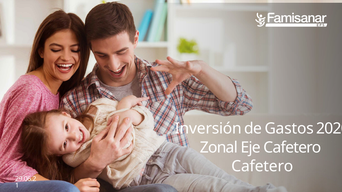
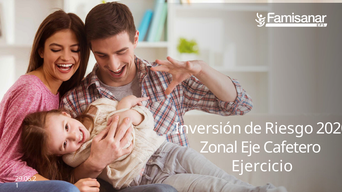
Gastos: Gastos -> Riesgo (289, 129)
Cafetero: Cafetero -> Ejercicio (262, 167)
